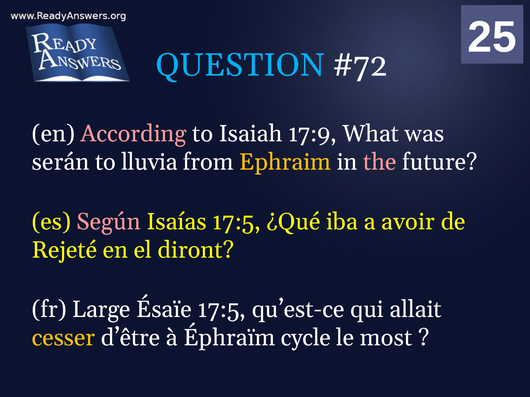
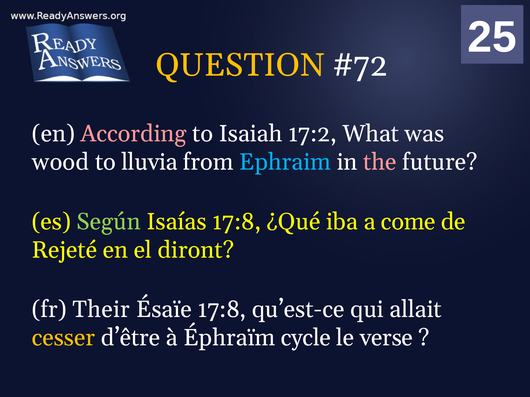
QUESTION colour: light blue -> yellow (240, 65)
17:9: 17:9 -> 17:2 (312, 134)
serán: serán -> wood (61, 162)
Ephraim colour: yellow -> light blue (285, 162)
Según colour: pink -> light green (109, 222)
Isaías 17:5: 17:5 -> 17:8 (237, 222)
avoir: avoir -> come (408, 222)
Large: Large -> Their (101, 310)
Ésaïe 17:5: 17:5 -> 17:8 (222, 310)
most: most -> verse (386, 338)
